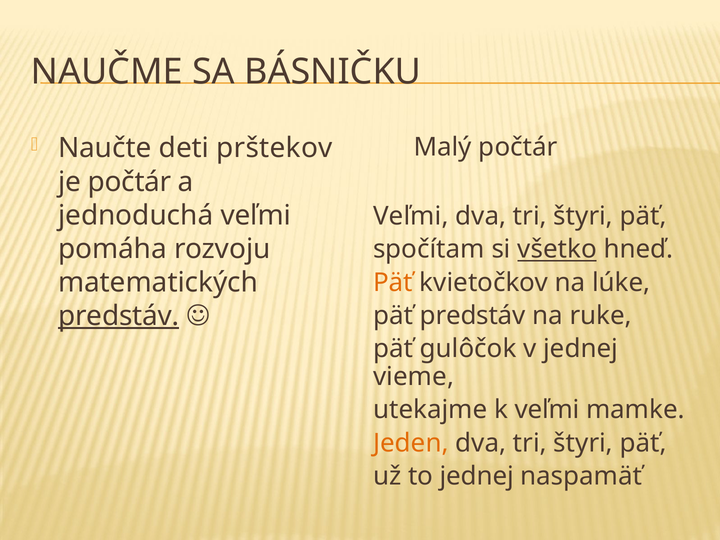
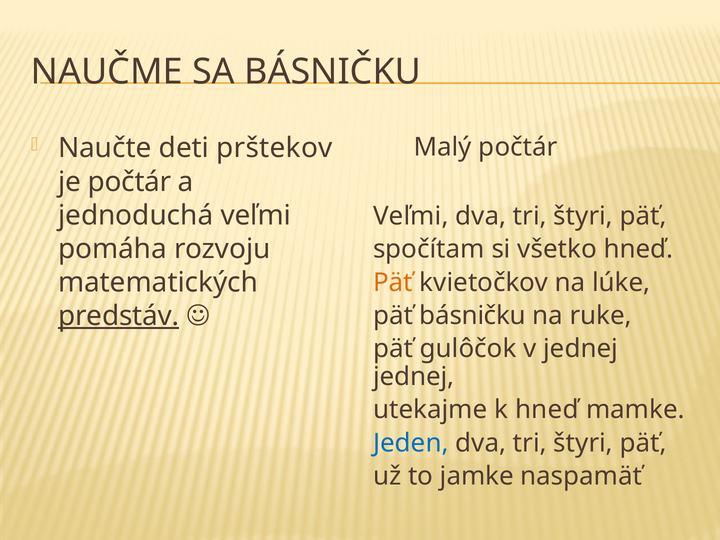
všetko underline: present -> none (557, 249)
päť predstáv: predstáv -> básničku (473, 316)
vieme: vieme -> jednej (414, 377)
k veľmi: veľmi -> hneď (547, 410)
Jeden colour: orange -> blue (411, 443)
to jednej: jednej -> jamke (477, 476)
